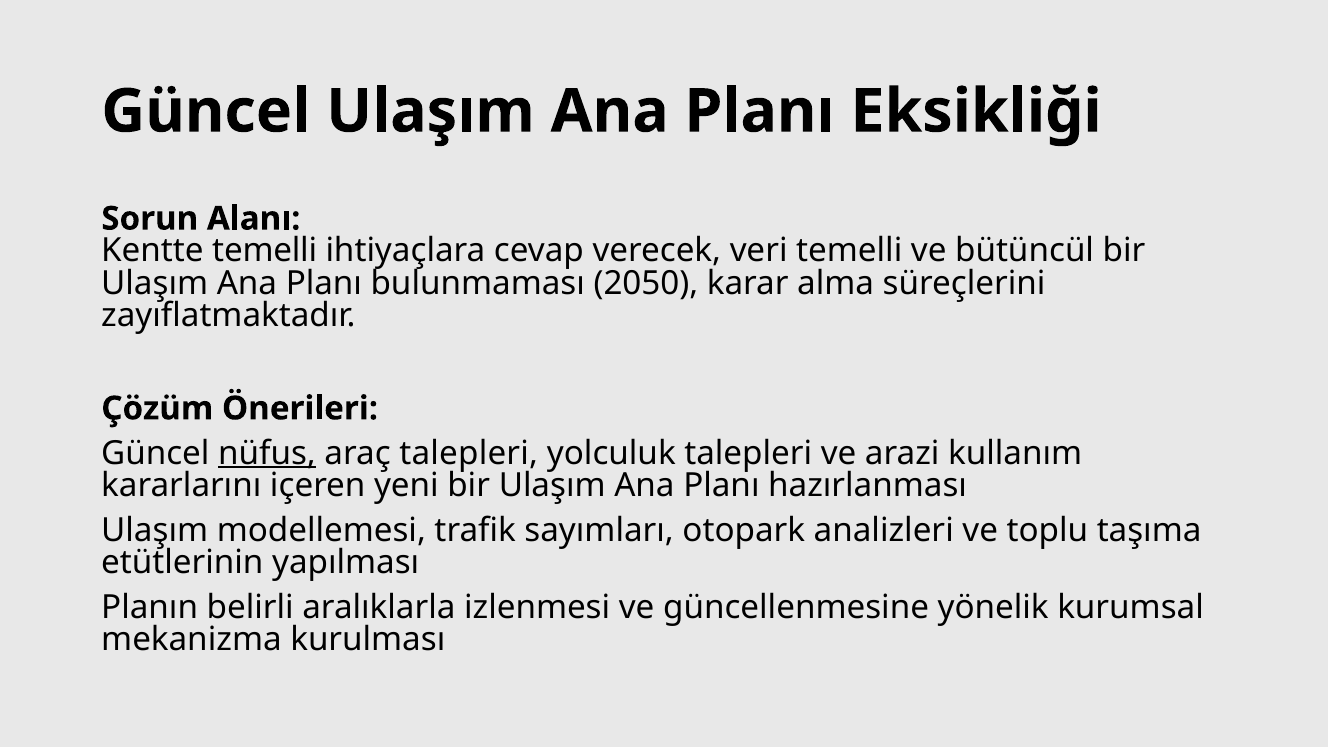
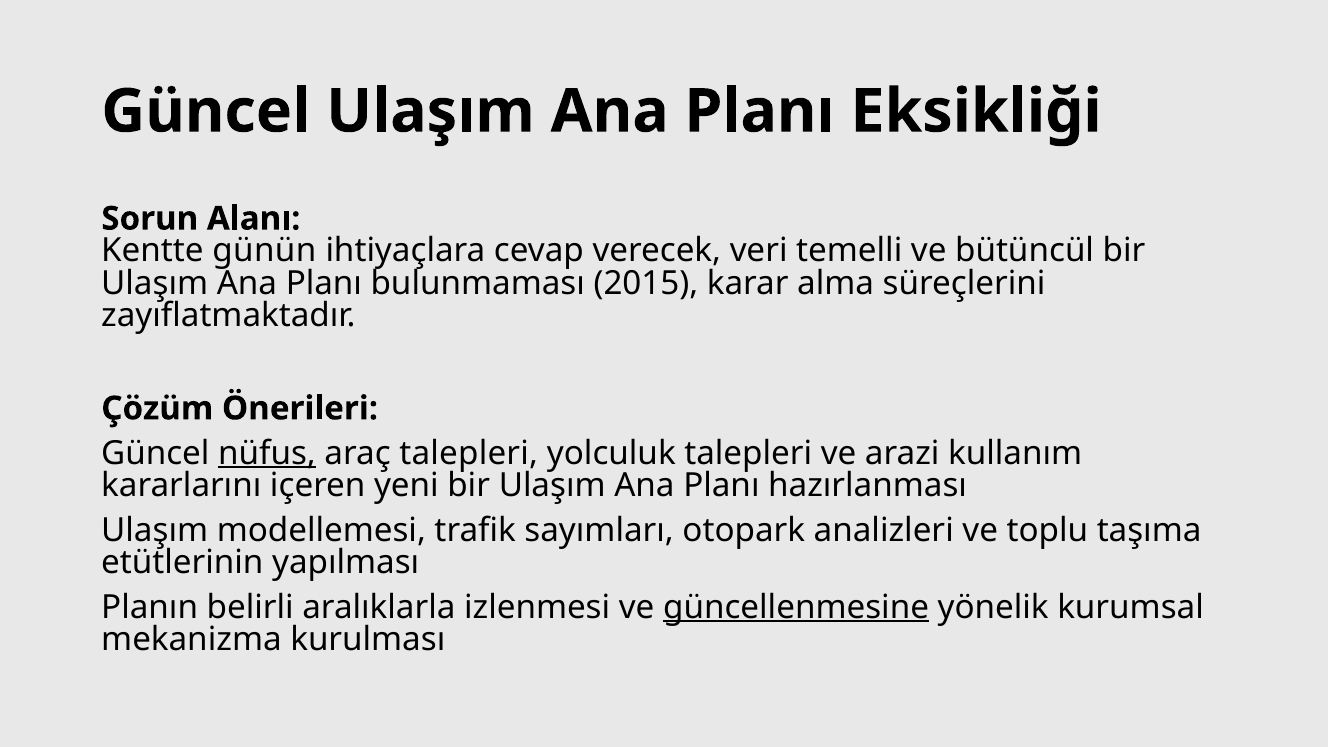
Kentte temelli: temelli -> günün (264, 251)
2050: 2050 -> 2015 (646, 283)
güncellenmesine underline: none -> present (796, 607)
